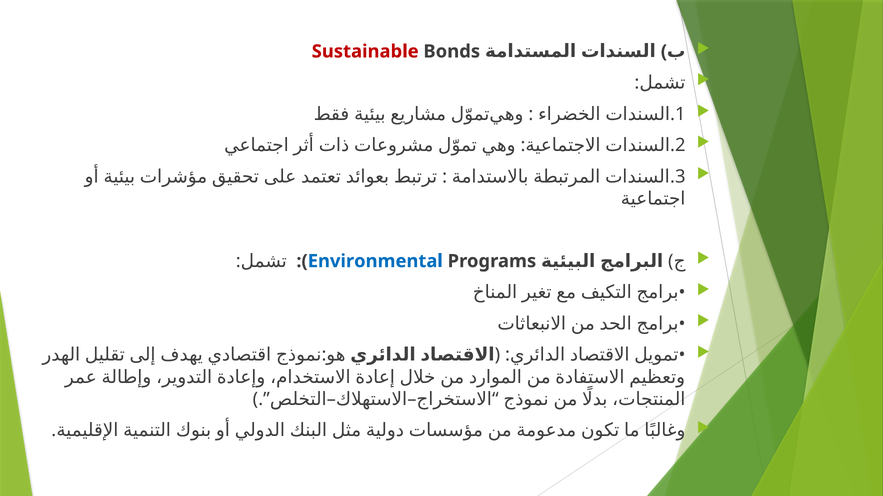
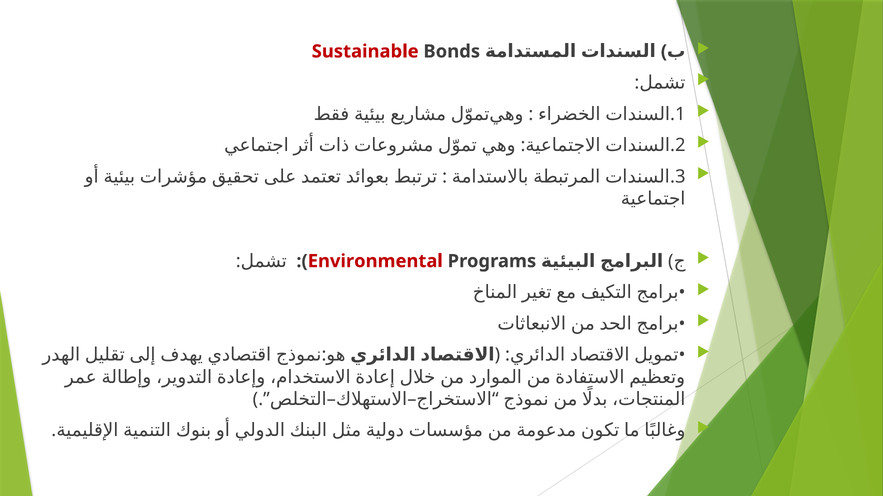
Environmental colour: blue -> red (375, 261)
